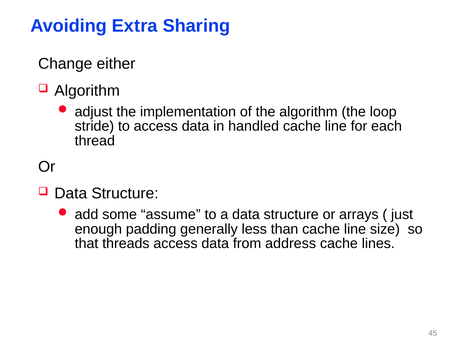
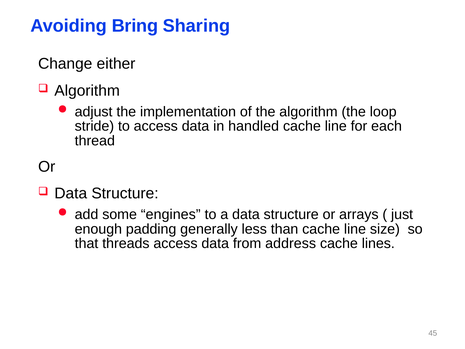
Extra: Extra -> Bring (135, 26)
assume: assume -> engines (171, 214)
